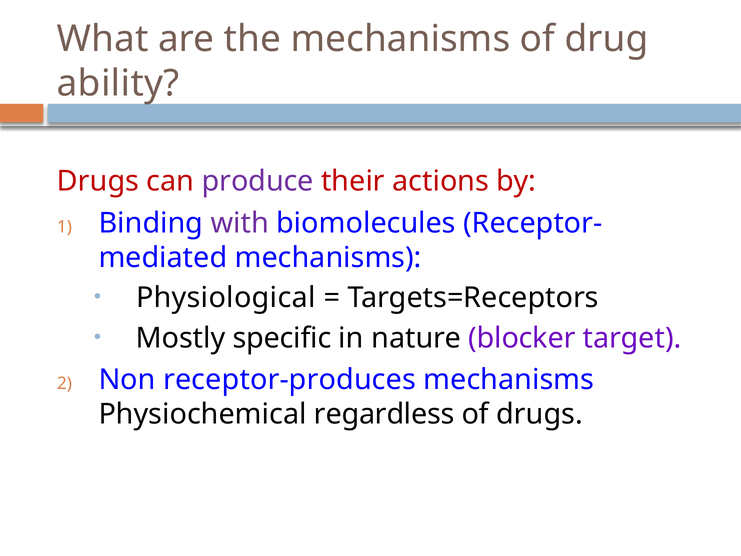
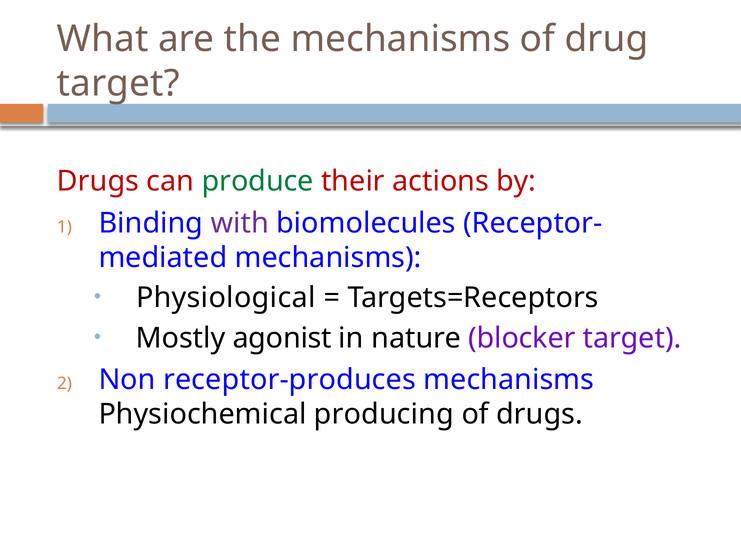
ability: ability -> target (118, 83)
produce colour: purple -> green (258, 181)
specific: specific -> agonist (282, 338)
regardless: regardless -> producing (384, 414)
